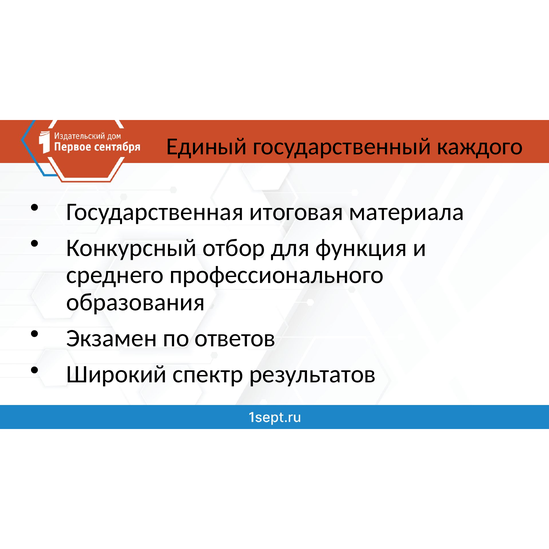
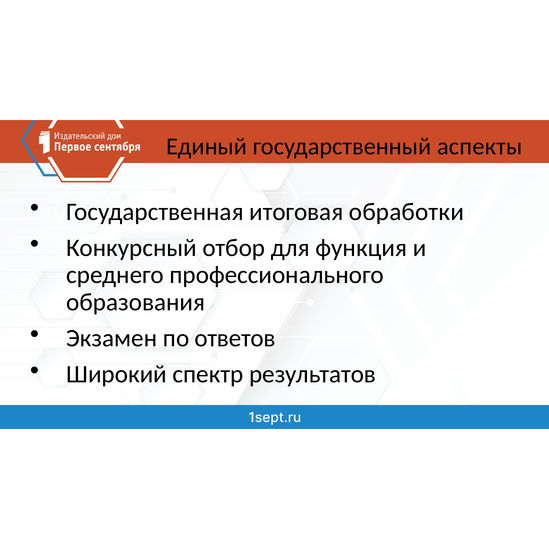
каждого: каждого -> аспекты (480, 146)
материала: материала -> обработки (406, 212)
